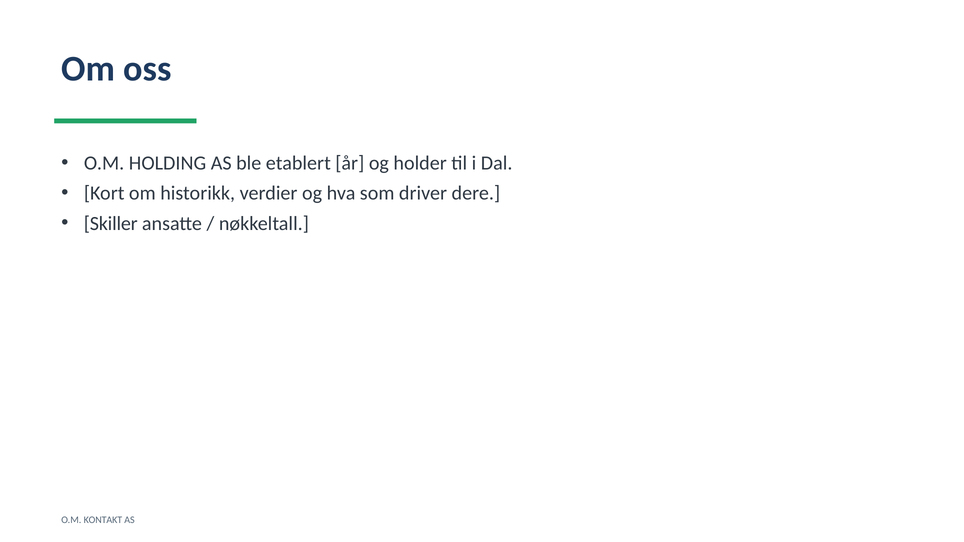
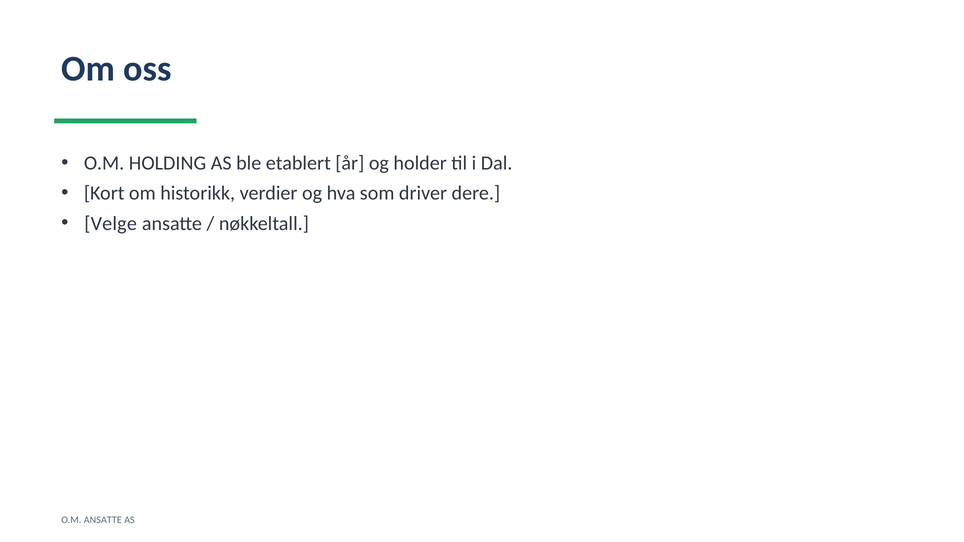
Skiller: Skiller -> Velge (111, 224)
O.M KONTAKT: KONTAKT -> ANSATTE (103, 520)
